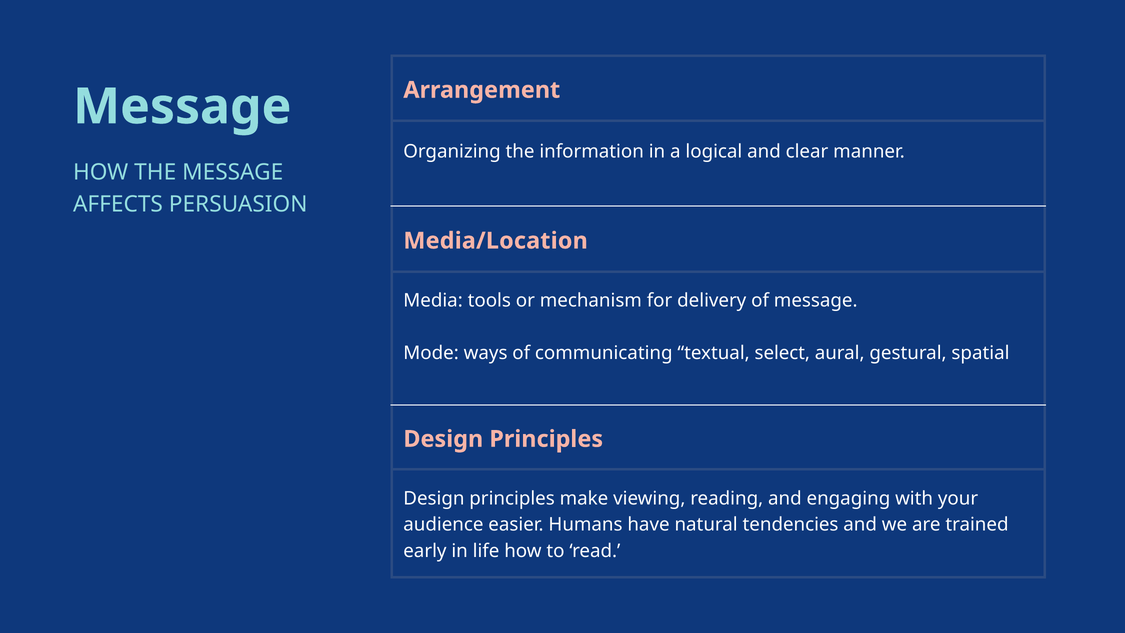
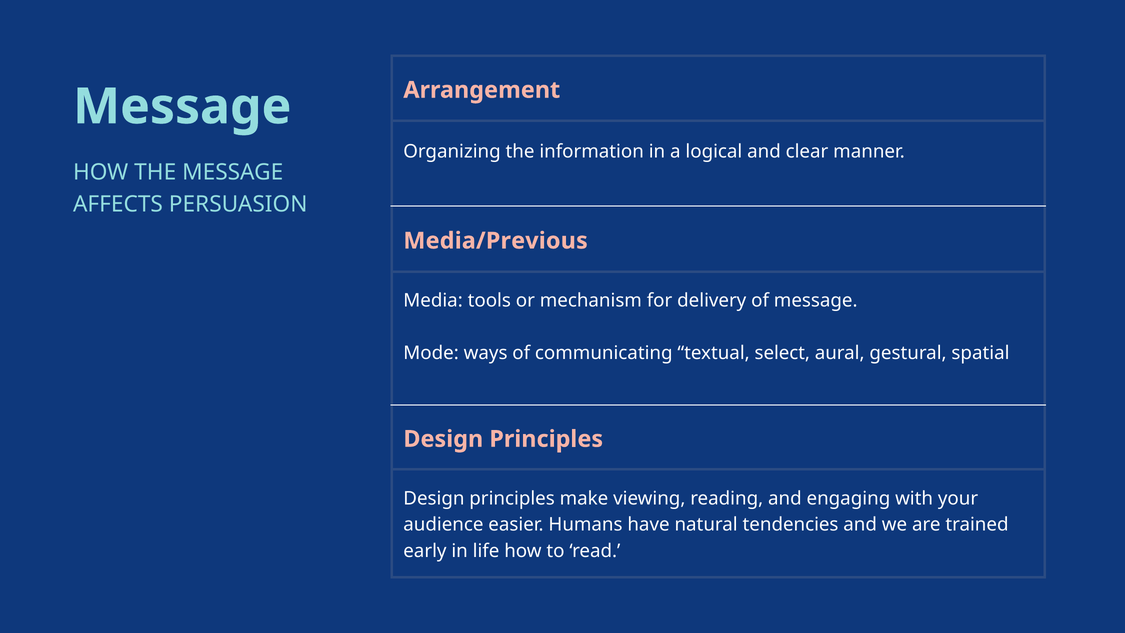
Media/Location: Media/Location -> Media/Previous (496, 241)
